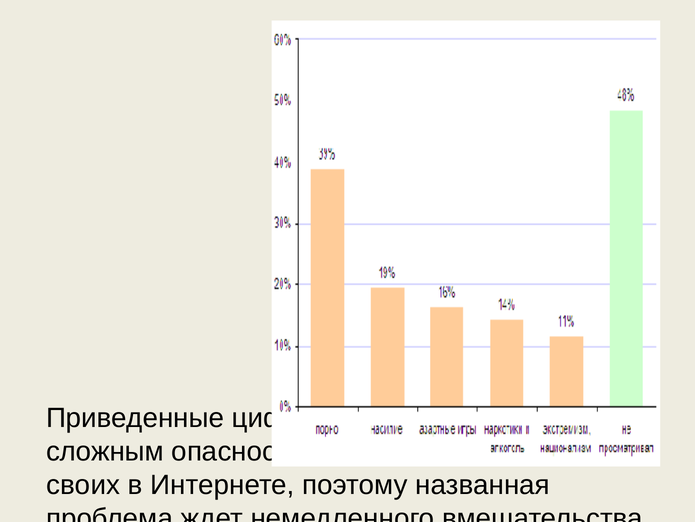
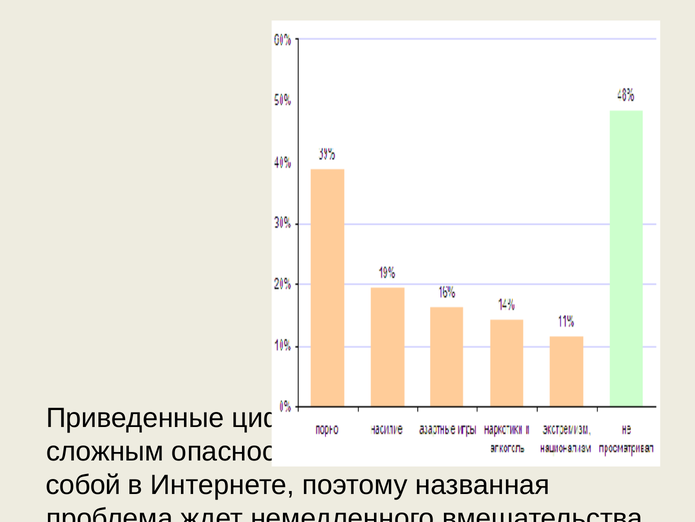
своих: своих -> собой (83, 484)
